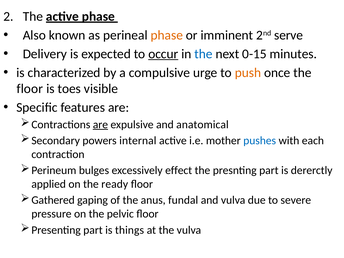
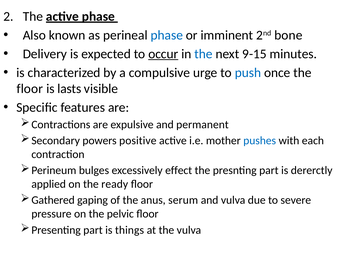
phase colour: orange -> blue (167, 35)
serve: serve -> bone (288, 35)
0-15: 0-15 -> 9-15 (254, 54)
push colour: orange -> blue (248, 73)
toes: toes -> lasts (69, 89)
are underline: present -> none (100, 125)
anatomical: anatomical -> permanent (202, 125)
internal: internal -> positive (138, 141)
fundal: fundal -> serum (183, 200)
